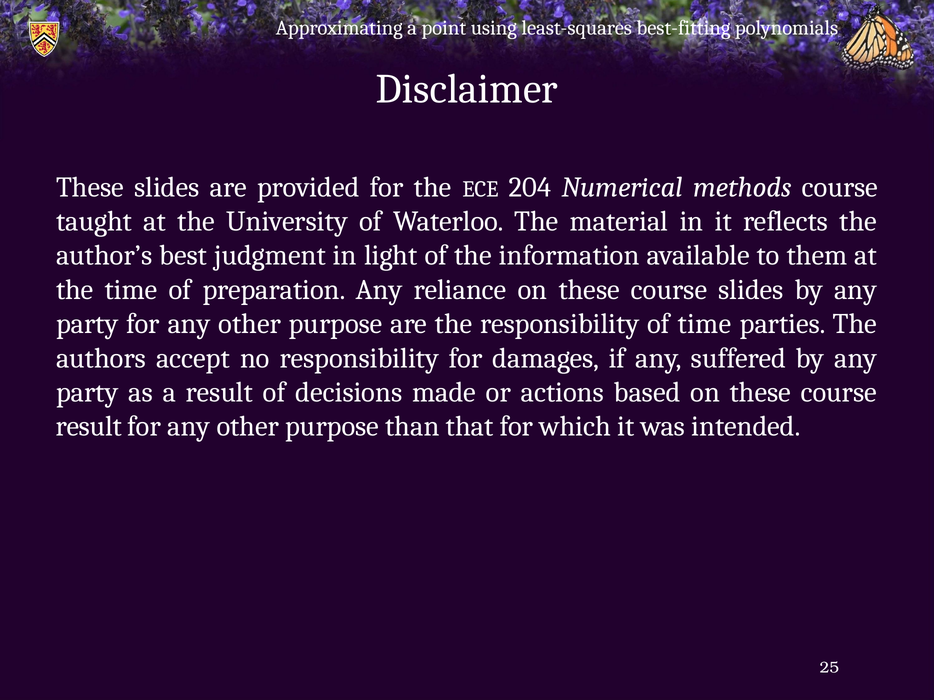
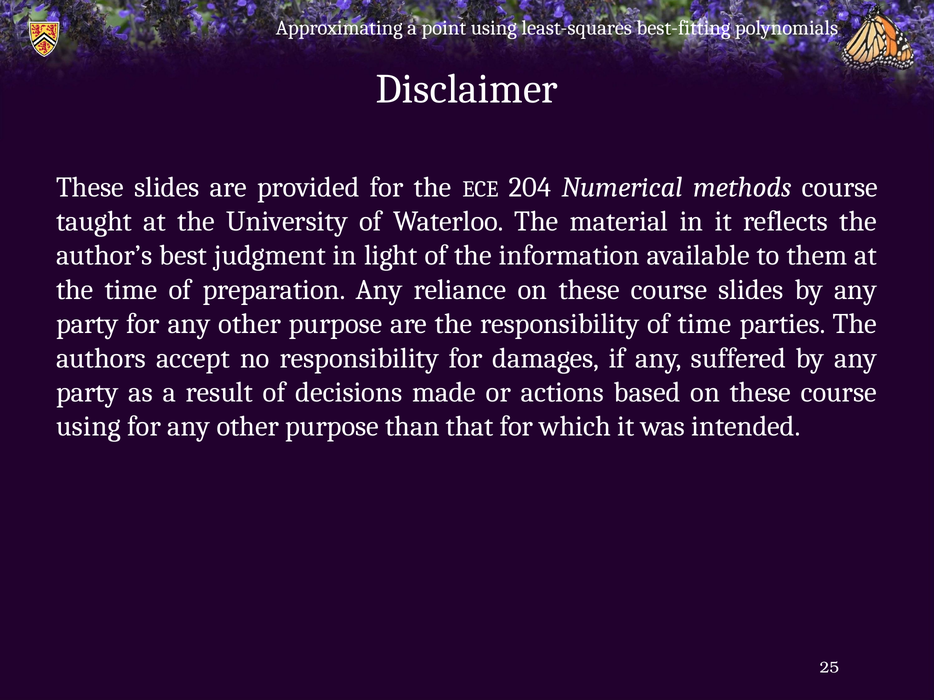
result: result -> using (88, 427)
